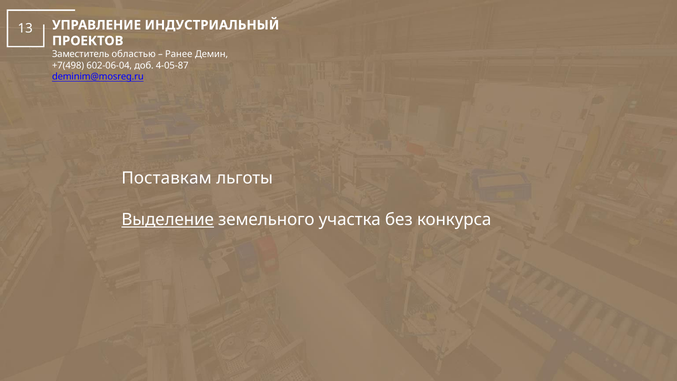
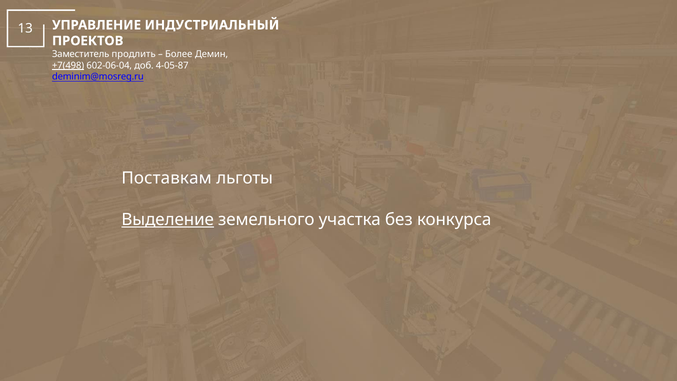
областью: областью -> продлить (134, 54)
Ранее: Ранее -> Более (179, 54)
+7(498 underline: none -> present (68, 65)
